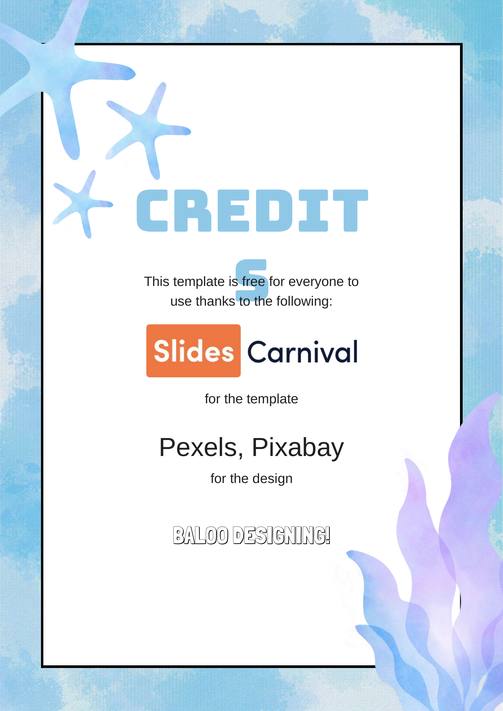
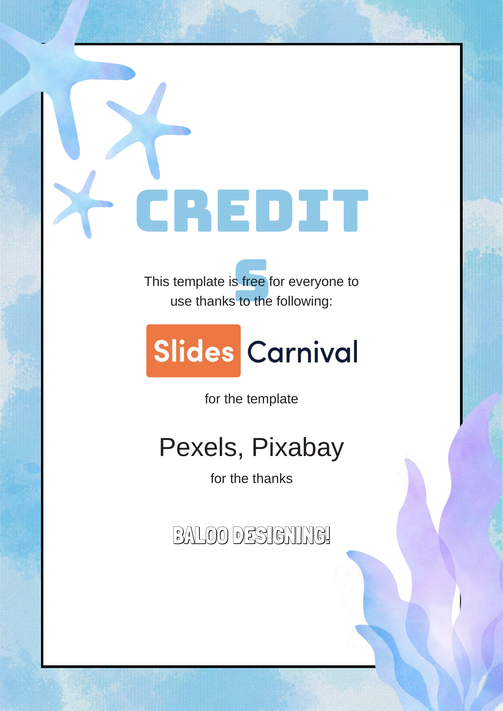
the design: design -> thanks (273, 479)
